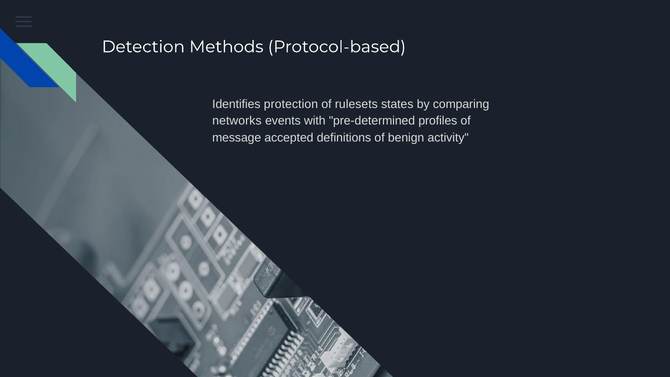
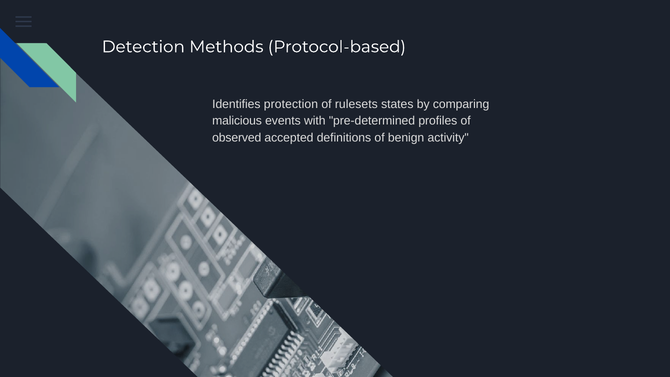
networks: networks -> malicious (237, 121)
message: message -> observed (237, 137)
